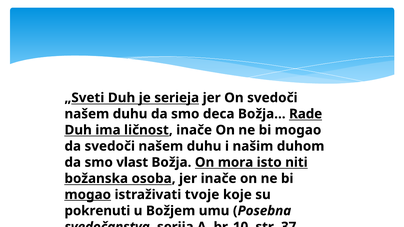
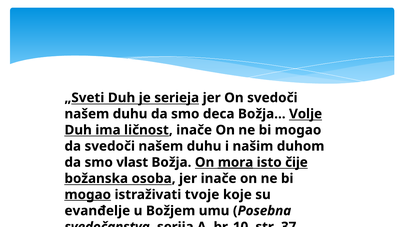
Rade: Rade -> Volje (306, 114)
mora underline: none -> present (235, 163)
niti: niti -> čije (296, 163)
pokrenuti: pokrenuti -> evanđelje (97, 211)
